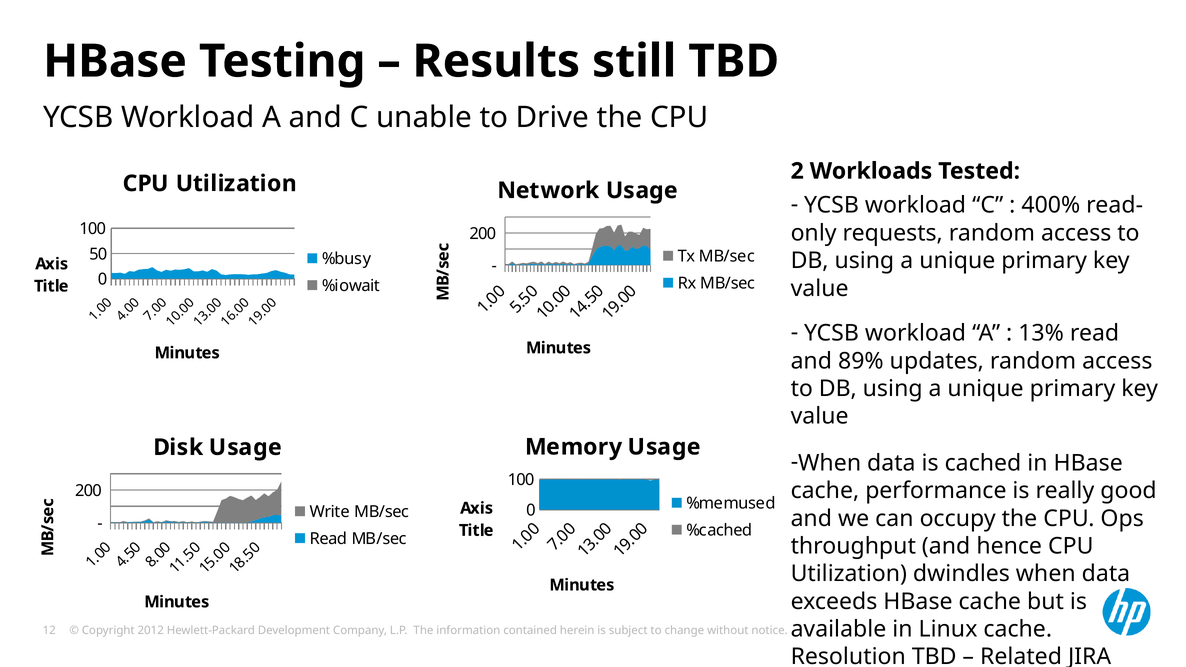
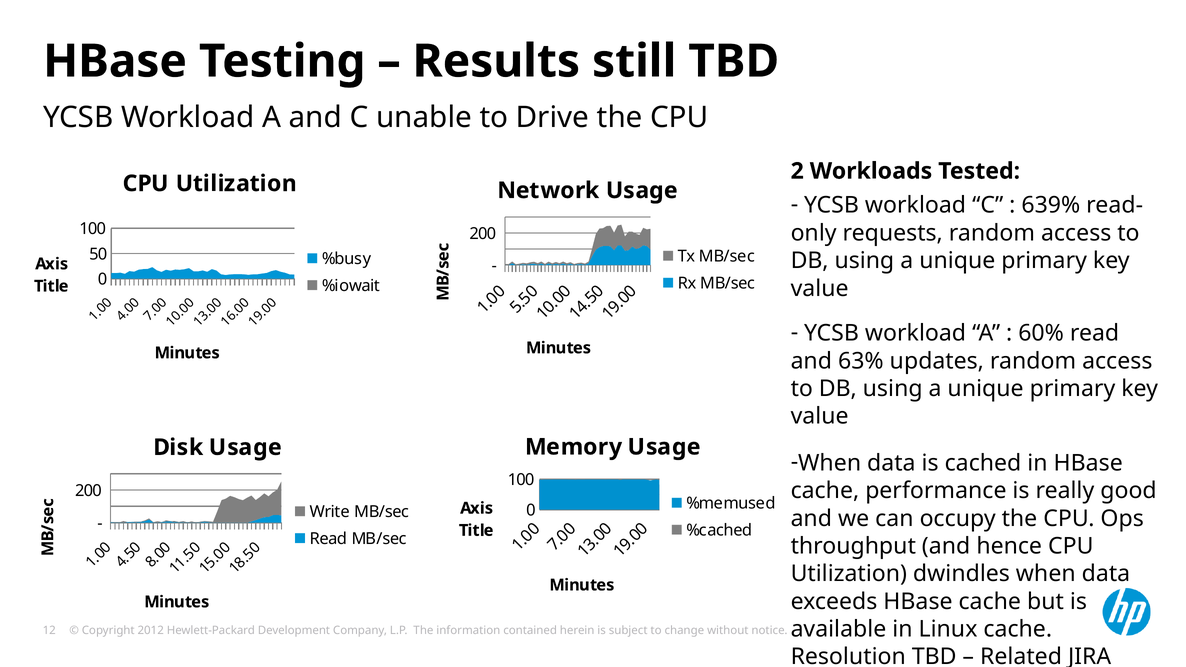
400%: 400% -> 639% (1051, 205)
13%: 13% -> 60% (1041, 333)
89%: 89% -> 63% (861, 361)
